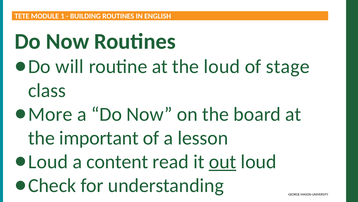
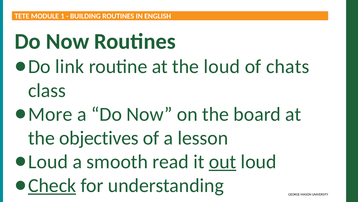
will: will -> link (70, 66)
stage: stage -> chats (288, 66)
important: important -> objectives (99, 138)
content: content -> smooth (117, 161)
Check underline: none -> present (52, 185)
